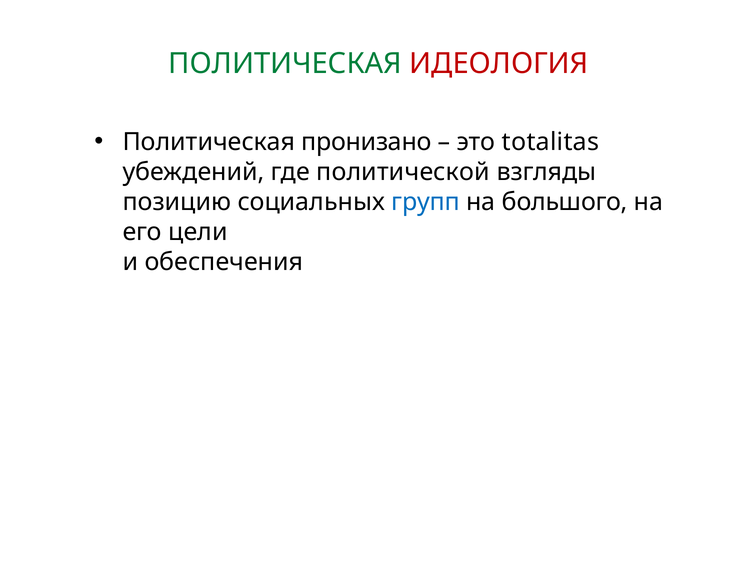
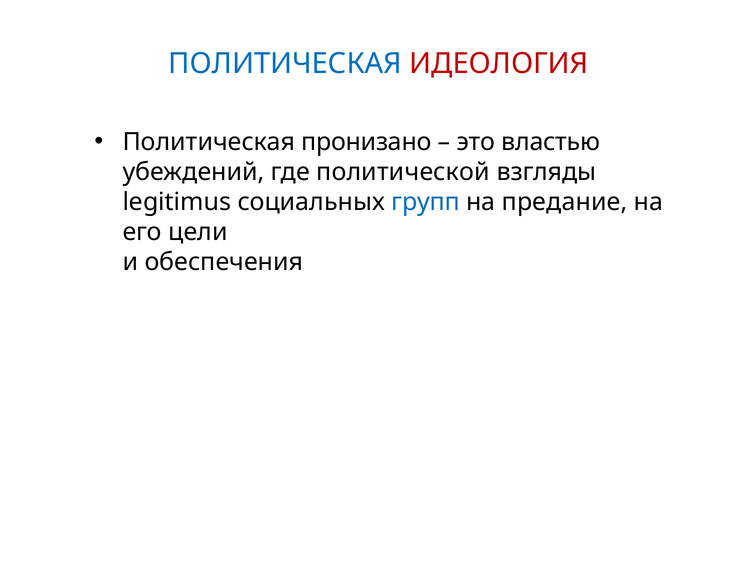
ПОЛИТИЧЕСКАЯ colour: green -> blue (285, 64)
totalitas: totalitas -> властью (551, 142)
позицию: позицию -> legitimus (177, 202)
большого: большого -> предание (565, 202)
